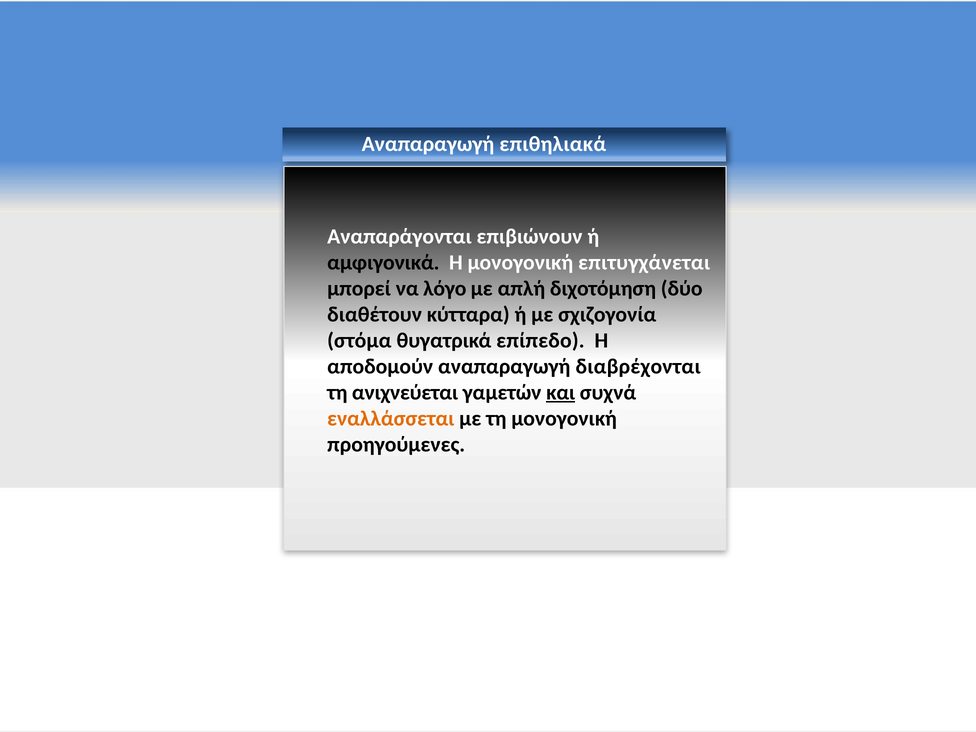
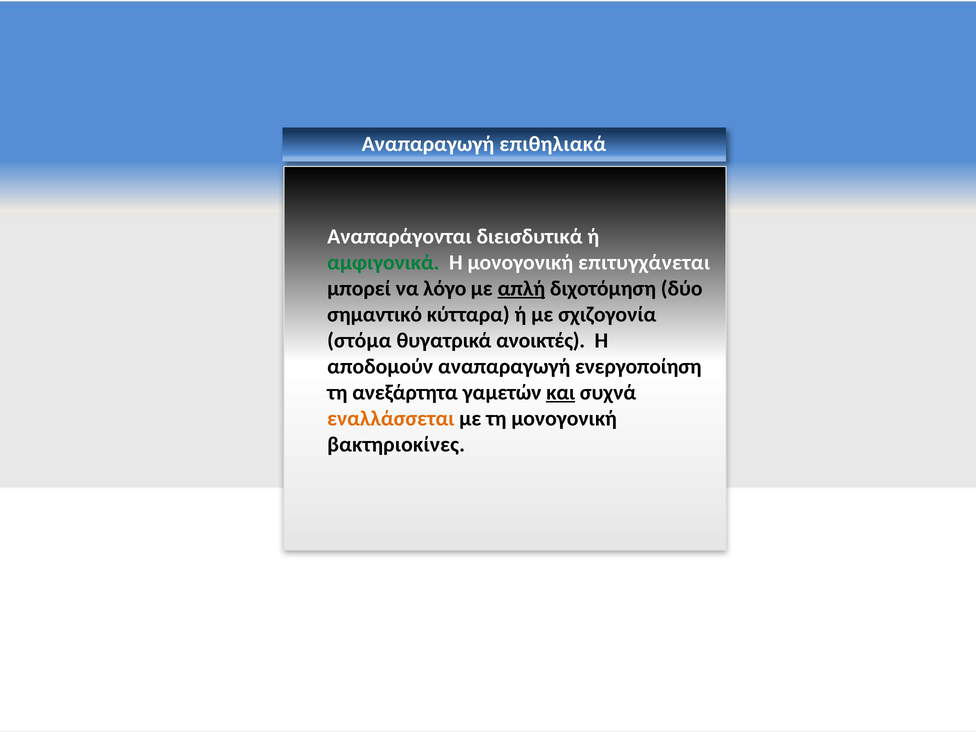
επιβιώνουν: επιβιώνουν -> διεισδυτικά (530, 236)
αμφιγονικά colour: black -> green (383, 262)
απλή underline: none -> present (521, 288)
διαθέτουν: διαθέτουν -> σημαντικό (375, 314)
επίπεδο: επίπεδο -> ανοικτές (541, 340)
διαβρέχονται: διαβρέχονται -> ενεργοποίηση (638, 366)
ανιχνεύεται: ανιχνεύεται -> ανεξάρτητα (405, 392)
προηγούμενες: προηγούμενες -> βακτηριοκίνες (396, 444)
